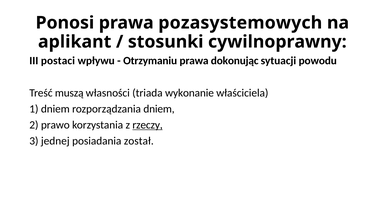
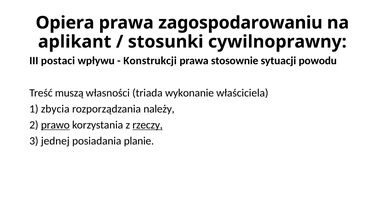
Ponosi: Ponosi -> Opiera (65, 23)
pozasystemowych: pozasystemowych -> zagospodarowaniu (240, 23)
Otrzymaniu: Otrzymaniu -> Konstrukcji (150, 61)
dokonując: dokonując -> stosownie (235, 61)
1 dniem: dniem -> zbycia (55, 109)
rozporządzania dniem: dniem -> należy (159, 109)
prawo underline: none -> present (55, 125)
został: został -> planie (139, 141)
